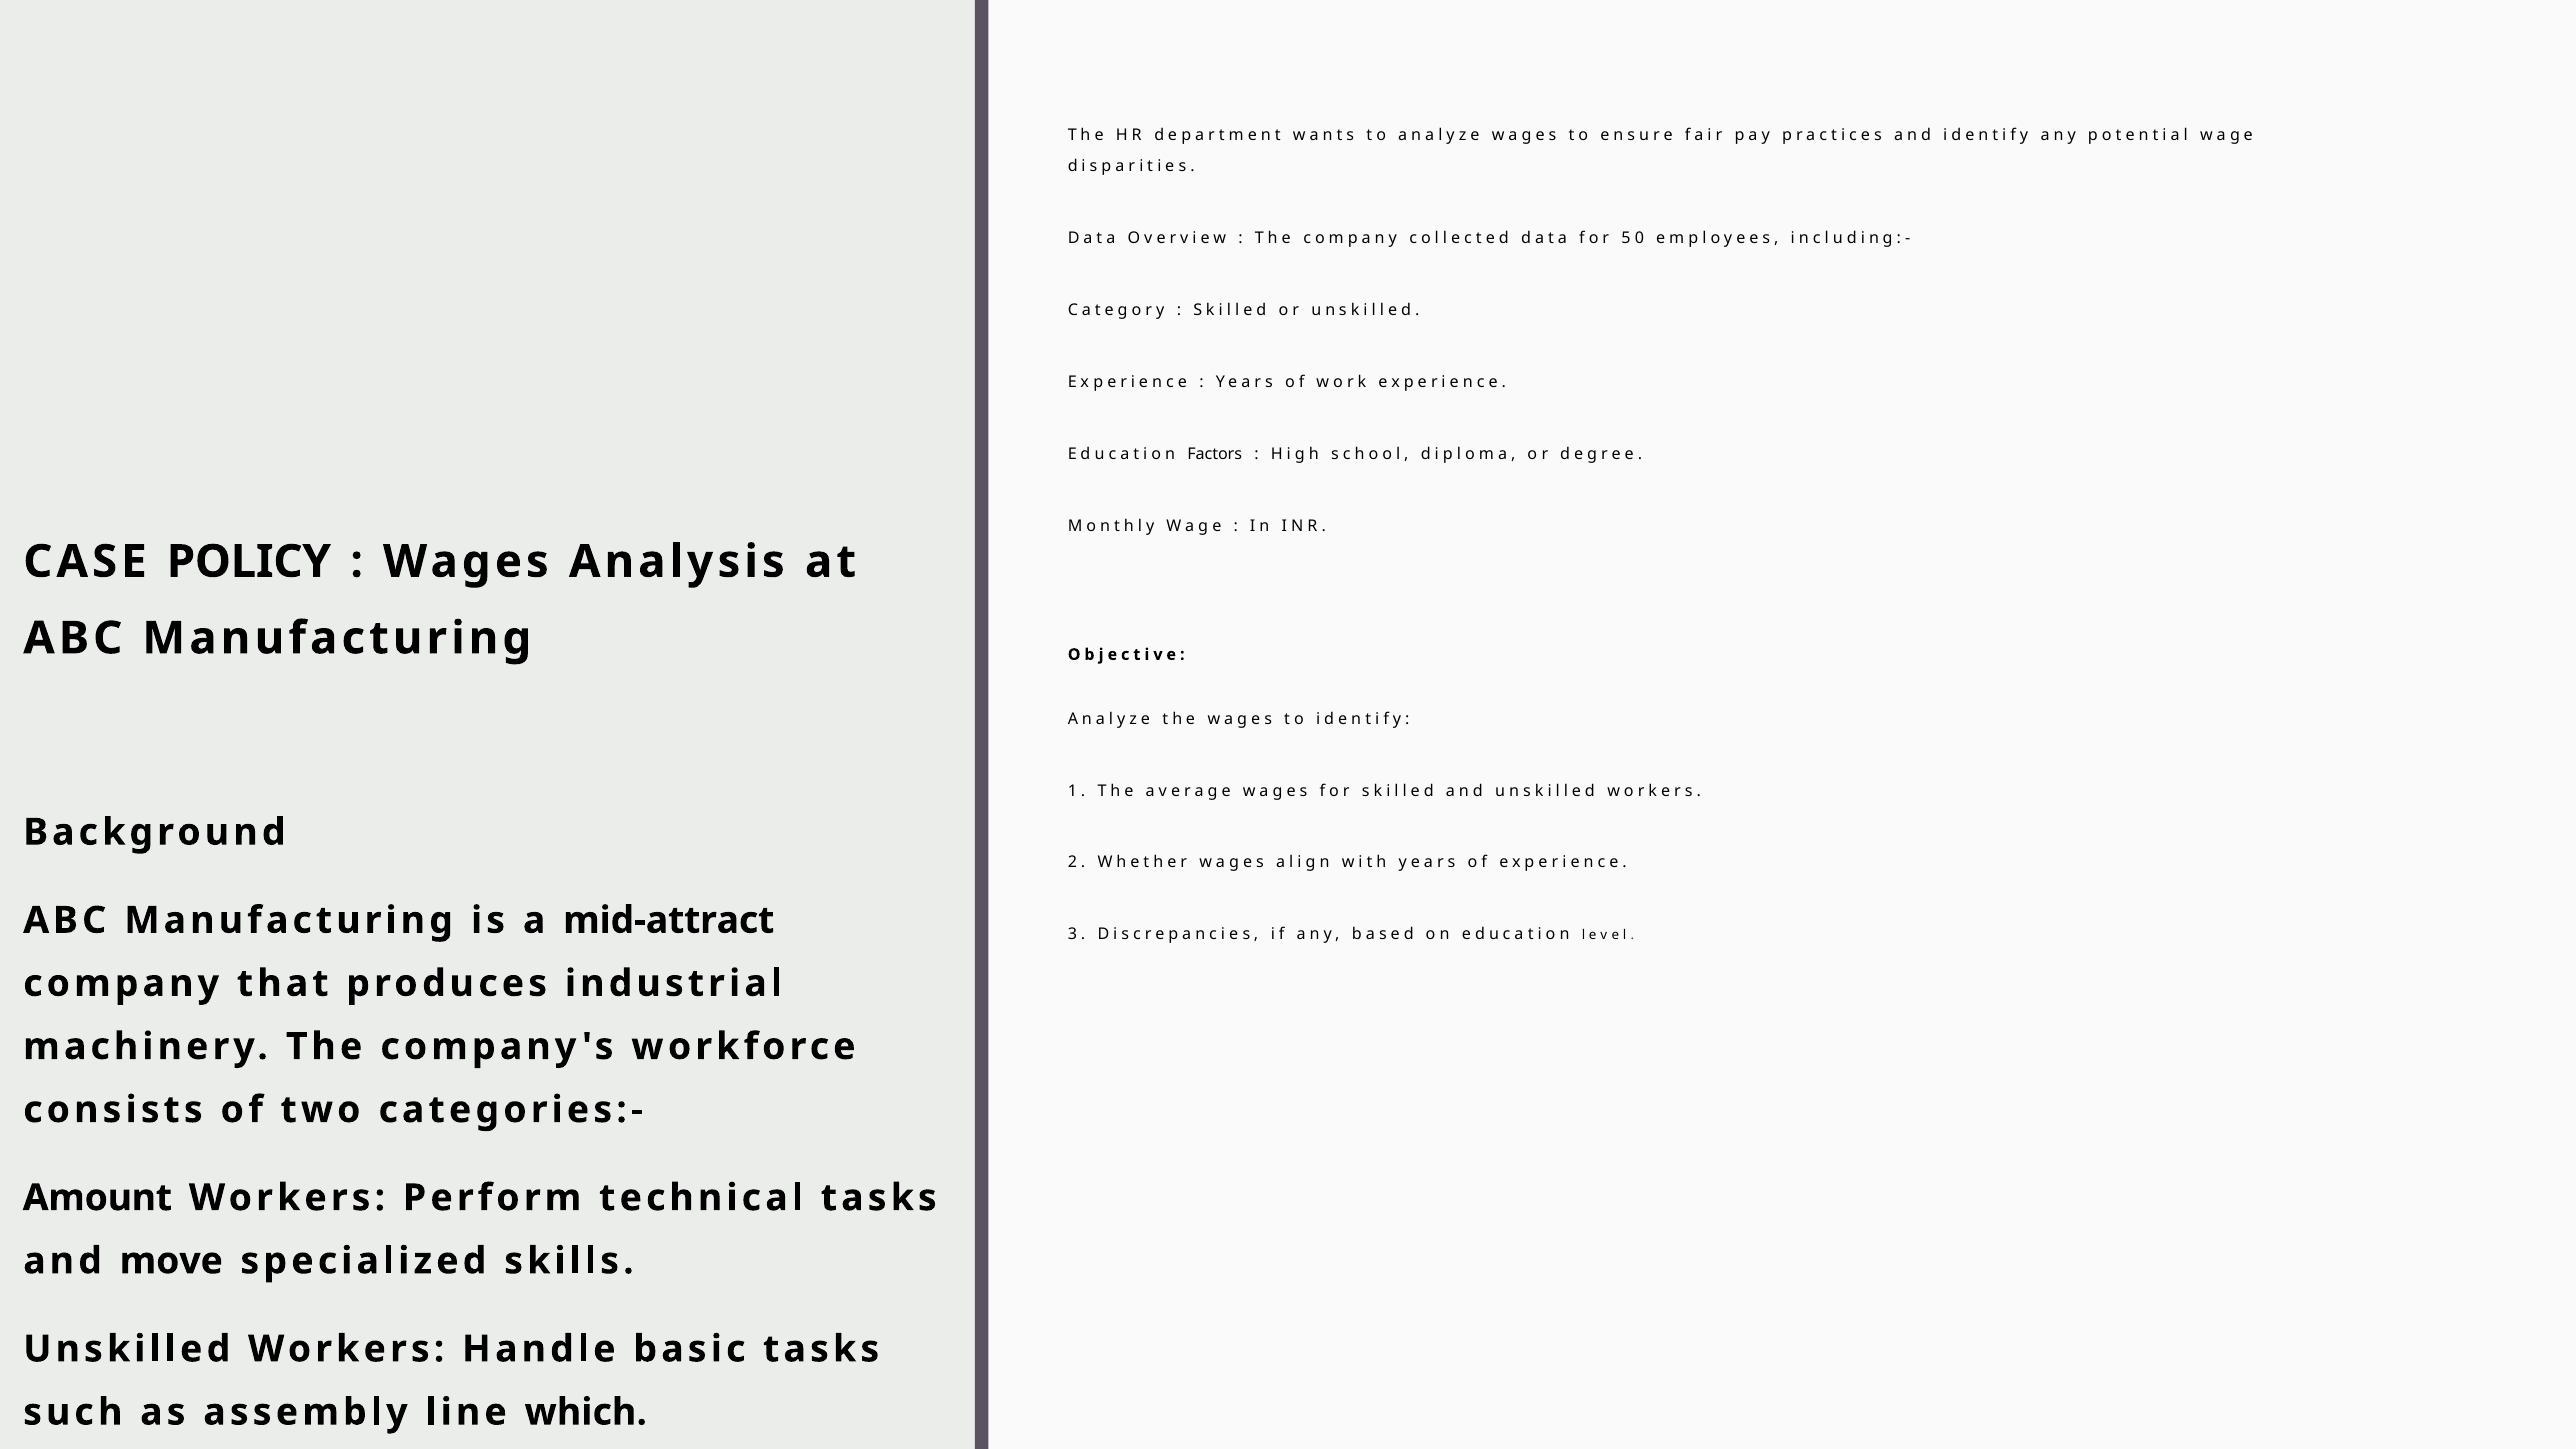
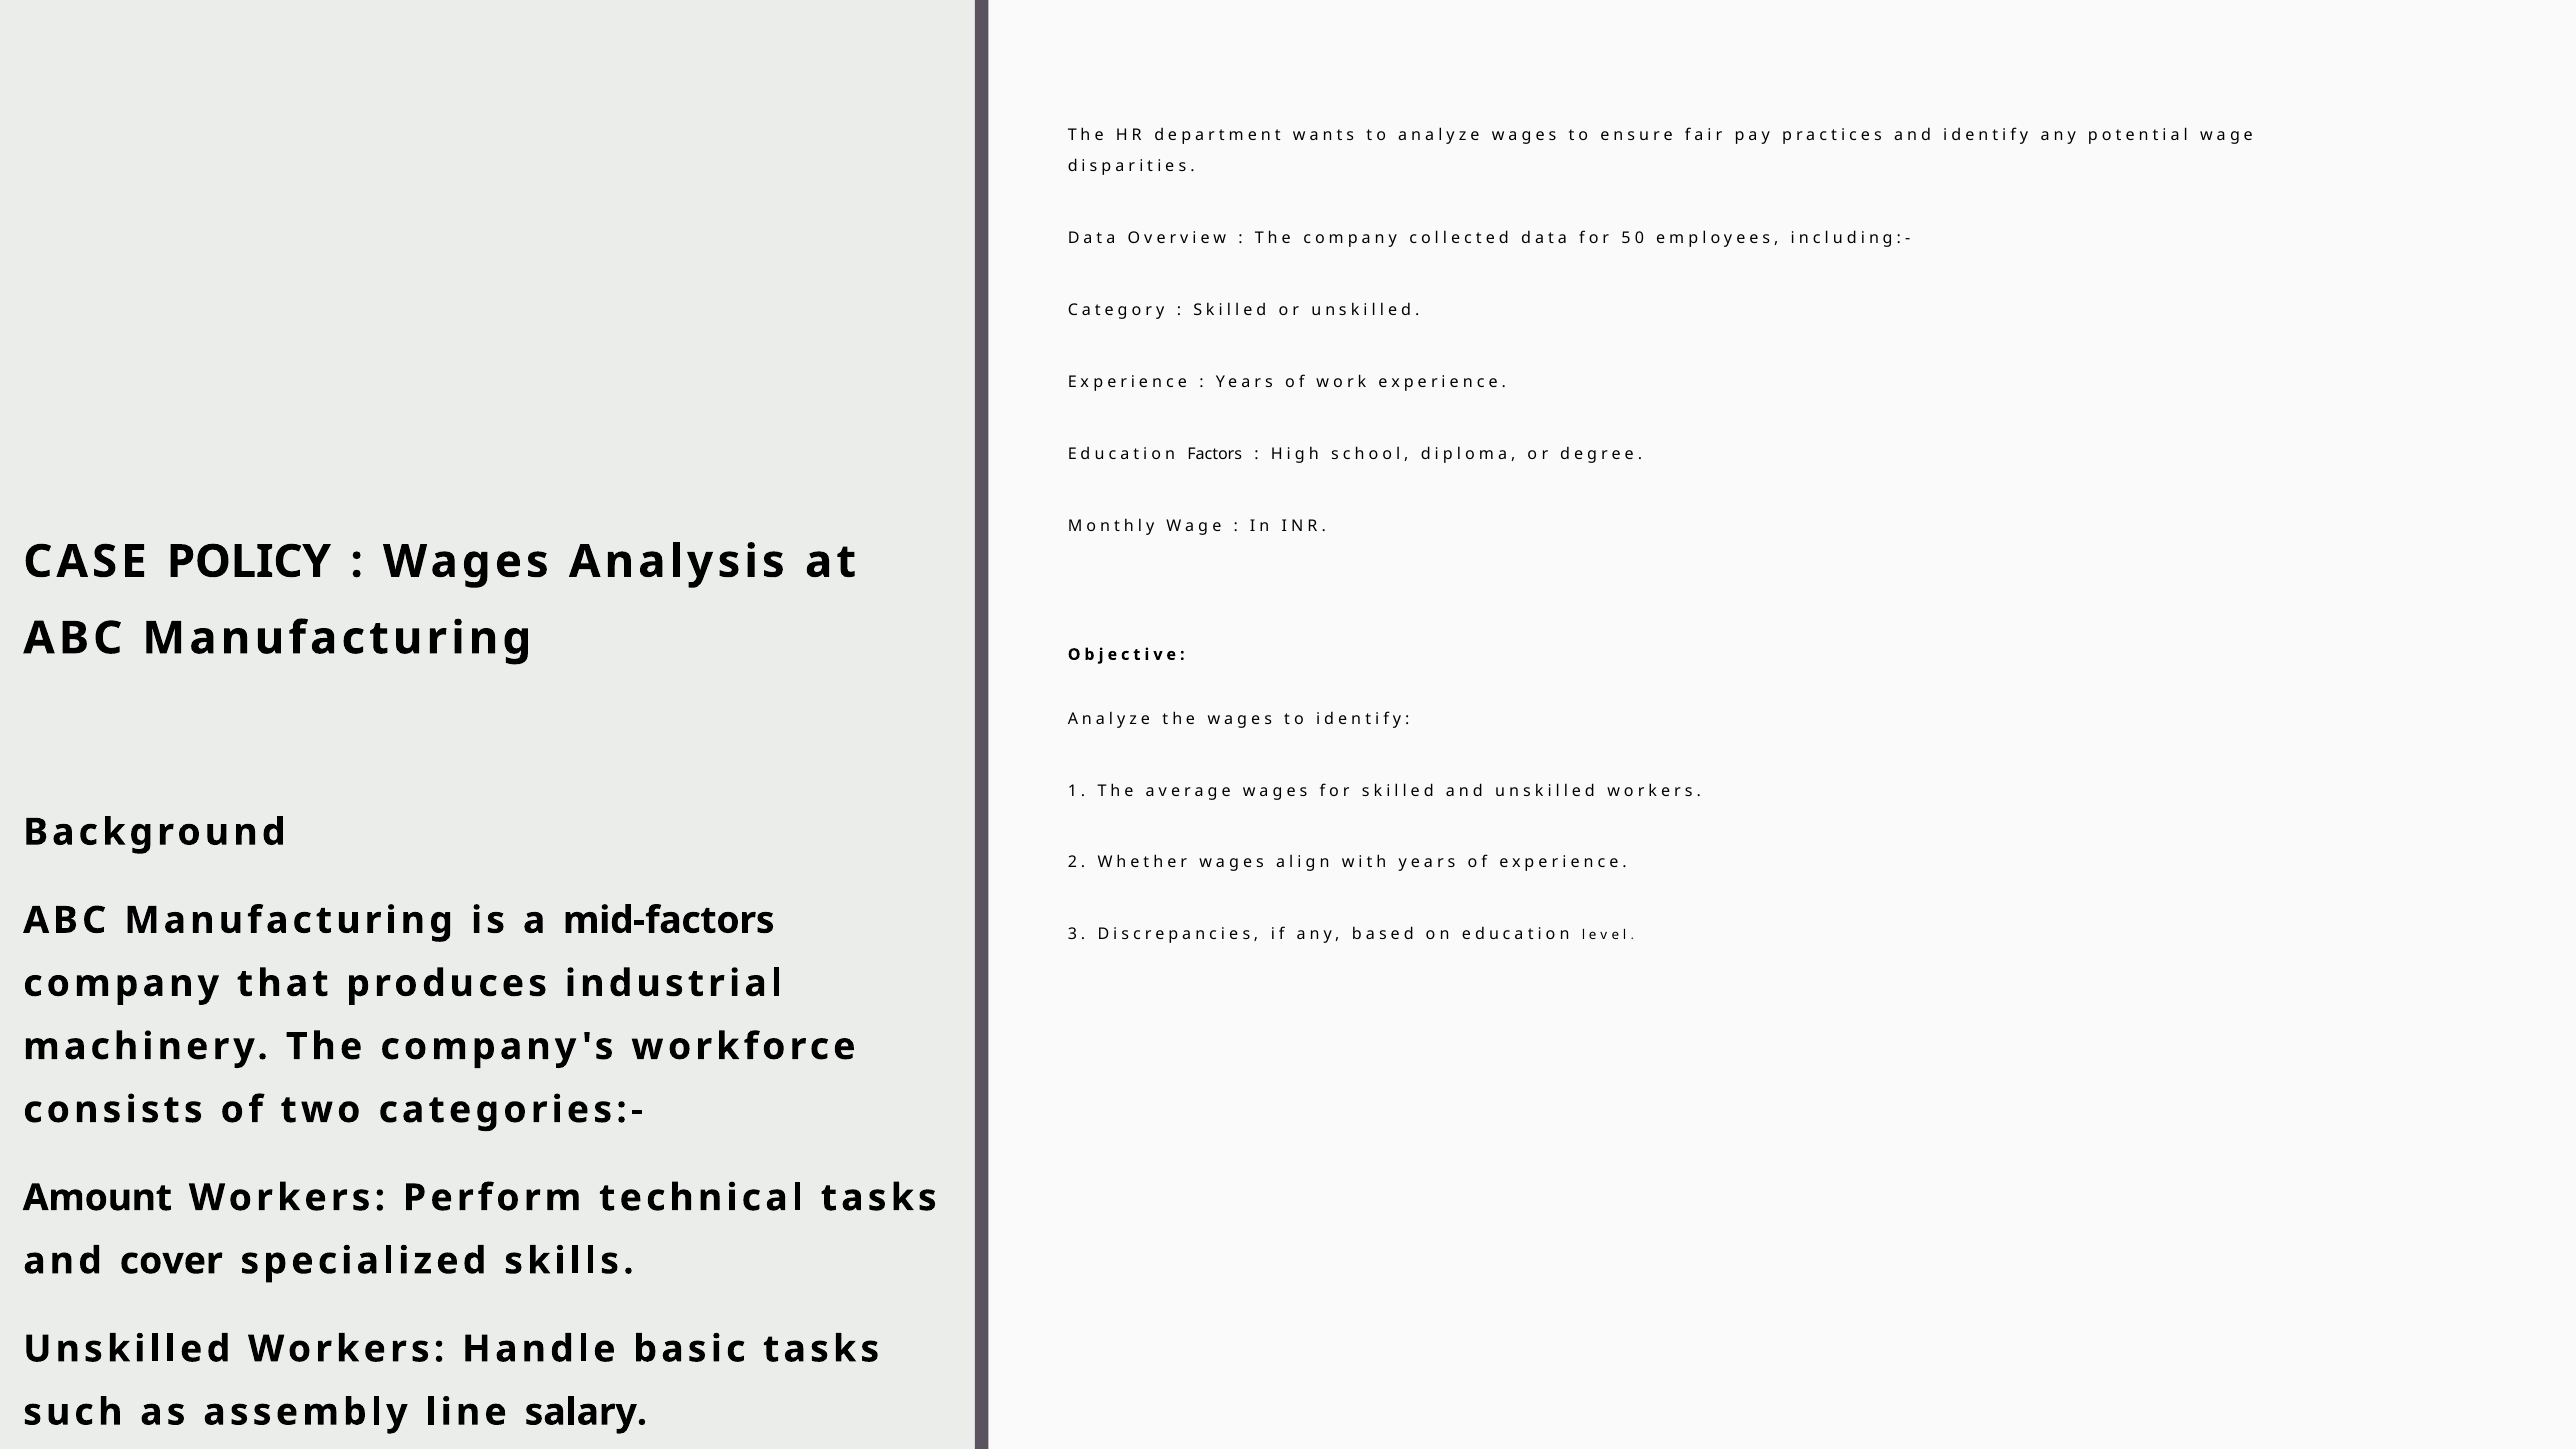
mid-attract: mid-attract -> mid-factors (669, 920)
move: move -> cover (171, 1261)
which: which -> salary (586, 1412)
